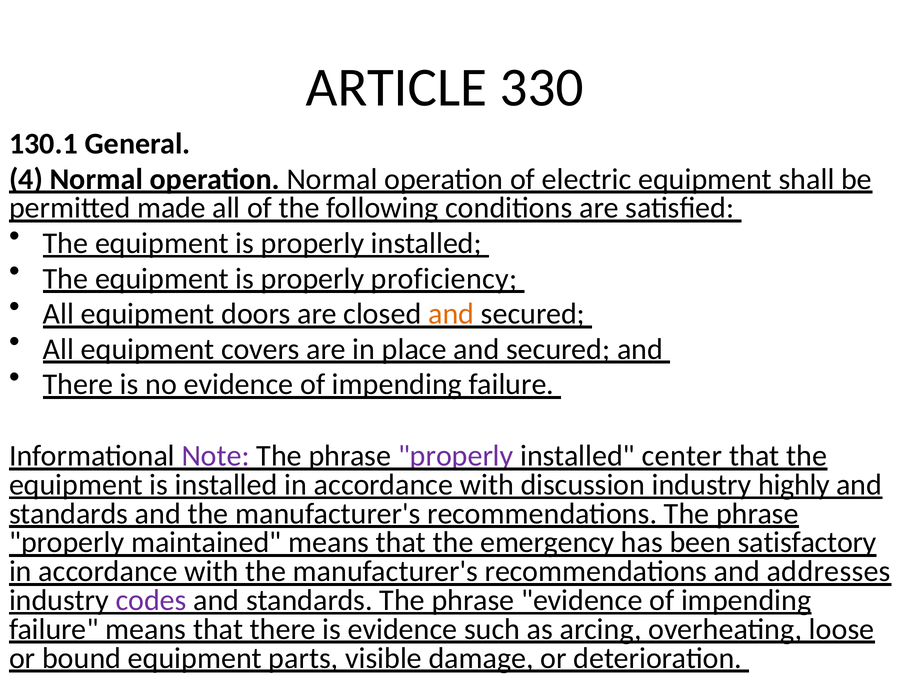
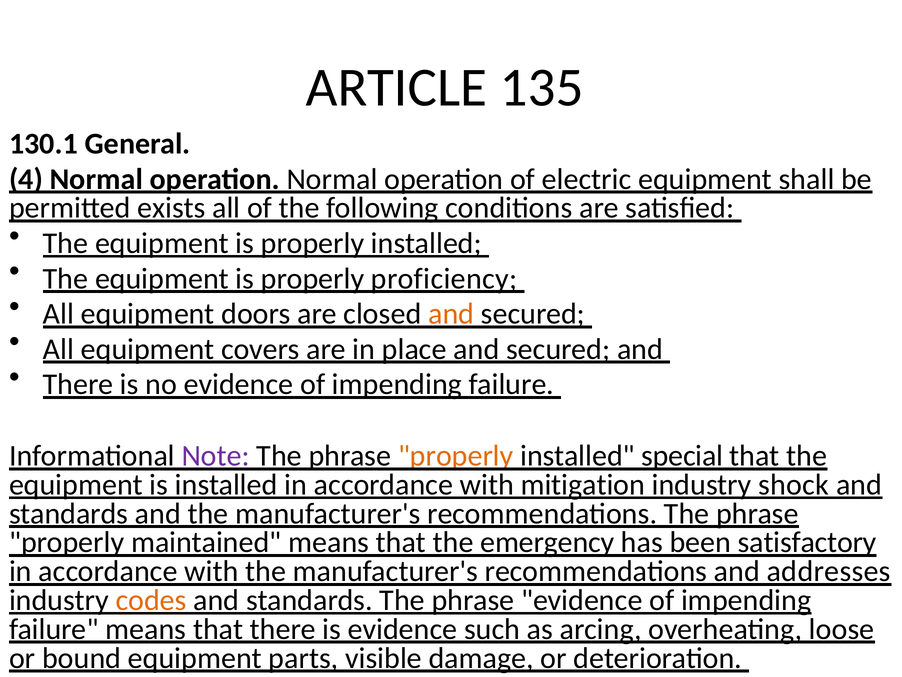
330: 330 -> 135 (542, 87)
made: made -> exists (171, 208)
properly colour: purple -> orange (456, 456)
center: center -> special (682, 456)
discussion: discussion -> mitigation (583, 484)
highly: highly -> shock (794, 484)
codes colour: purple -> orange (151, 600)
